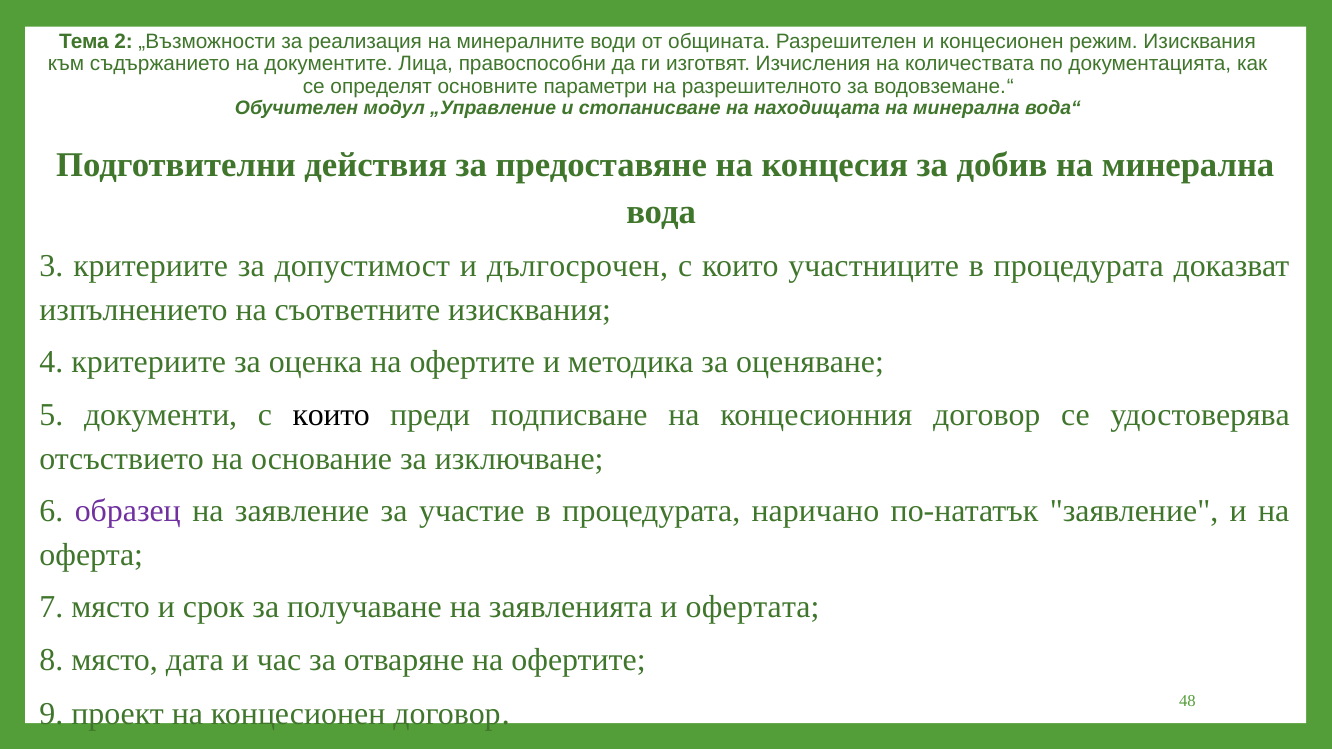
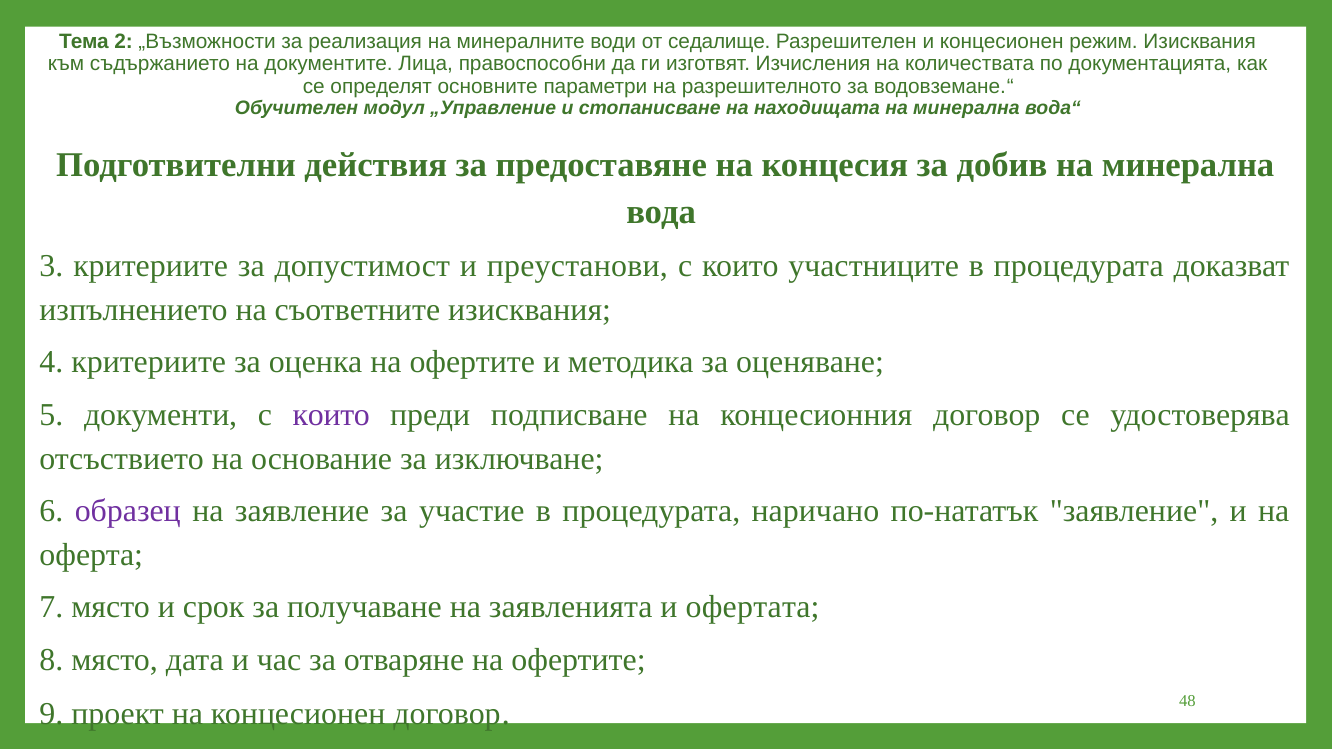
общината: общината -> седалище (719, 41)
дългосрочен: дългосрочен -> преустанови (577, 266)
които colour: black -> purple (331, 415)
